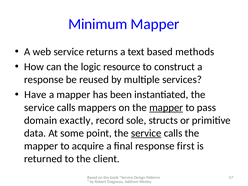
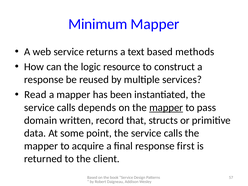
Have: Have -> Read (35, 95)
mappers: mappers -> depends (97, 107)
exactly: exactly -> written (76, 120)
sole: sole -> that (136, 120)
service underline: present -> none (146, 133)
